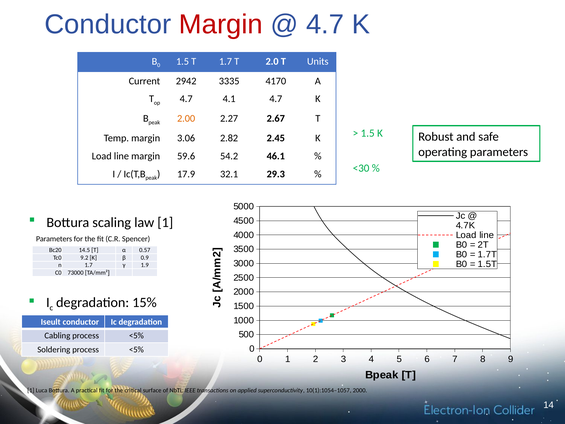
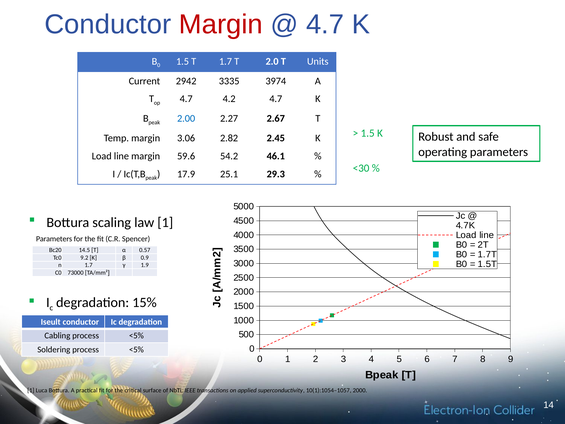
4170: 4170 -> 3974 (276, 81)
4.1: 4.1 -> 4.2 (229, 99)
2.00 colour: orange -> blue (186, 118)
32.1: 32.1 -> 25.1 (229, 174)
